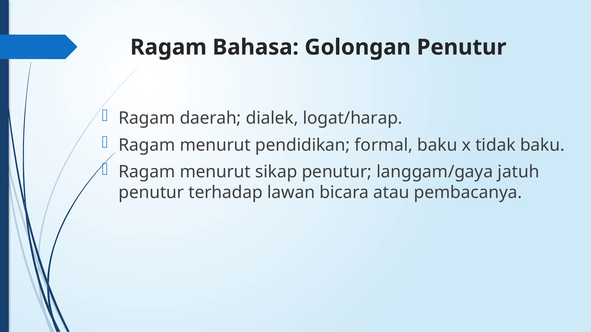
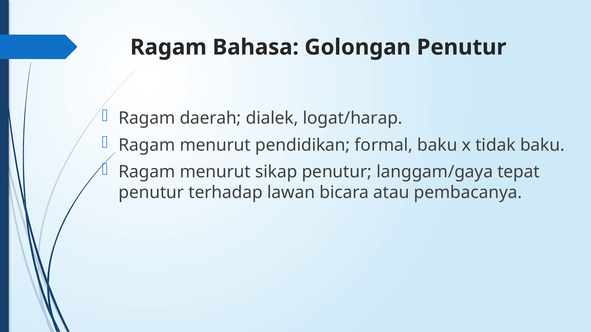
jatuh: jatuh -> tepat (519, 172)
